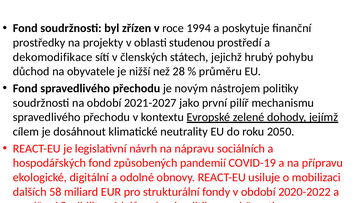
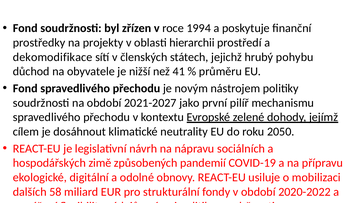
studenou: studenou -> hierarchii (192, 43)
28: 28 -> 41 (179, 72)
hospodářských fond: fond -> zimě (100, 163)
